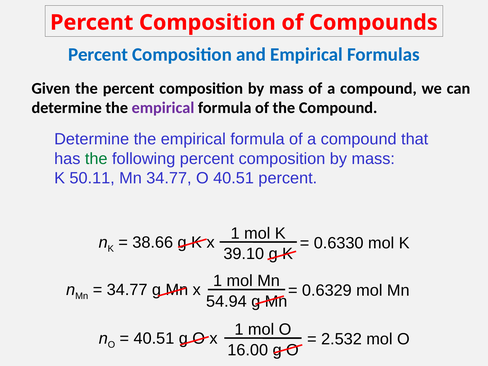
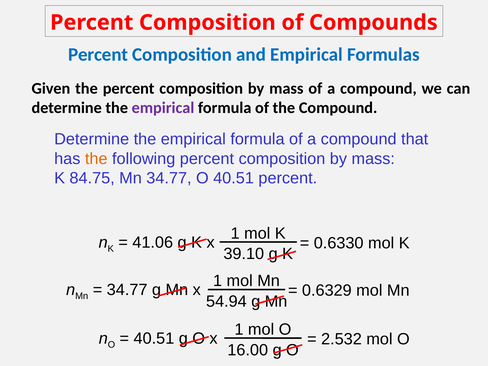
the colour: green -> orange (96, 159)
50.11: 50.11 -> 84.75 (92, 178)
38.66: 38.66 -> 41.06 (153, 242)
